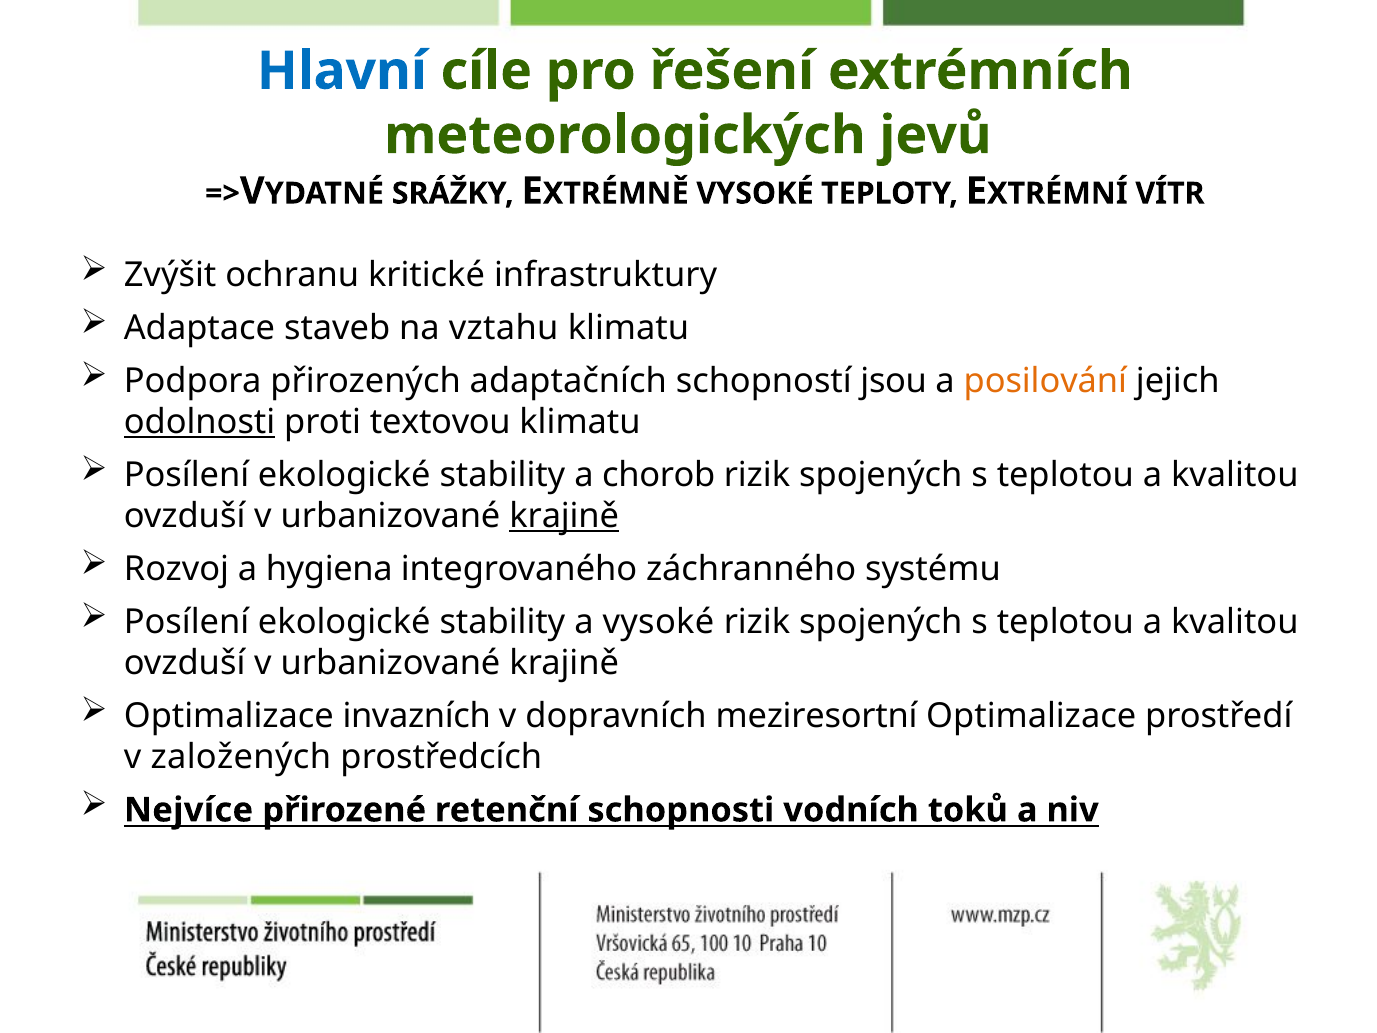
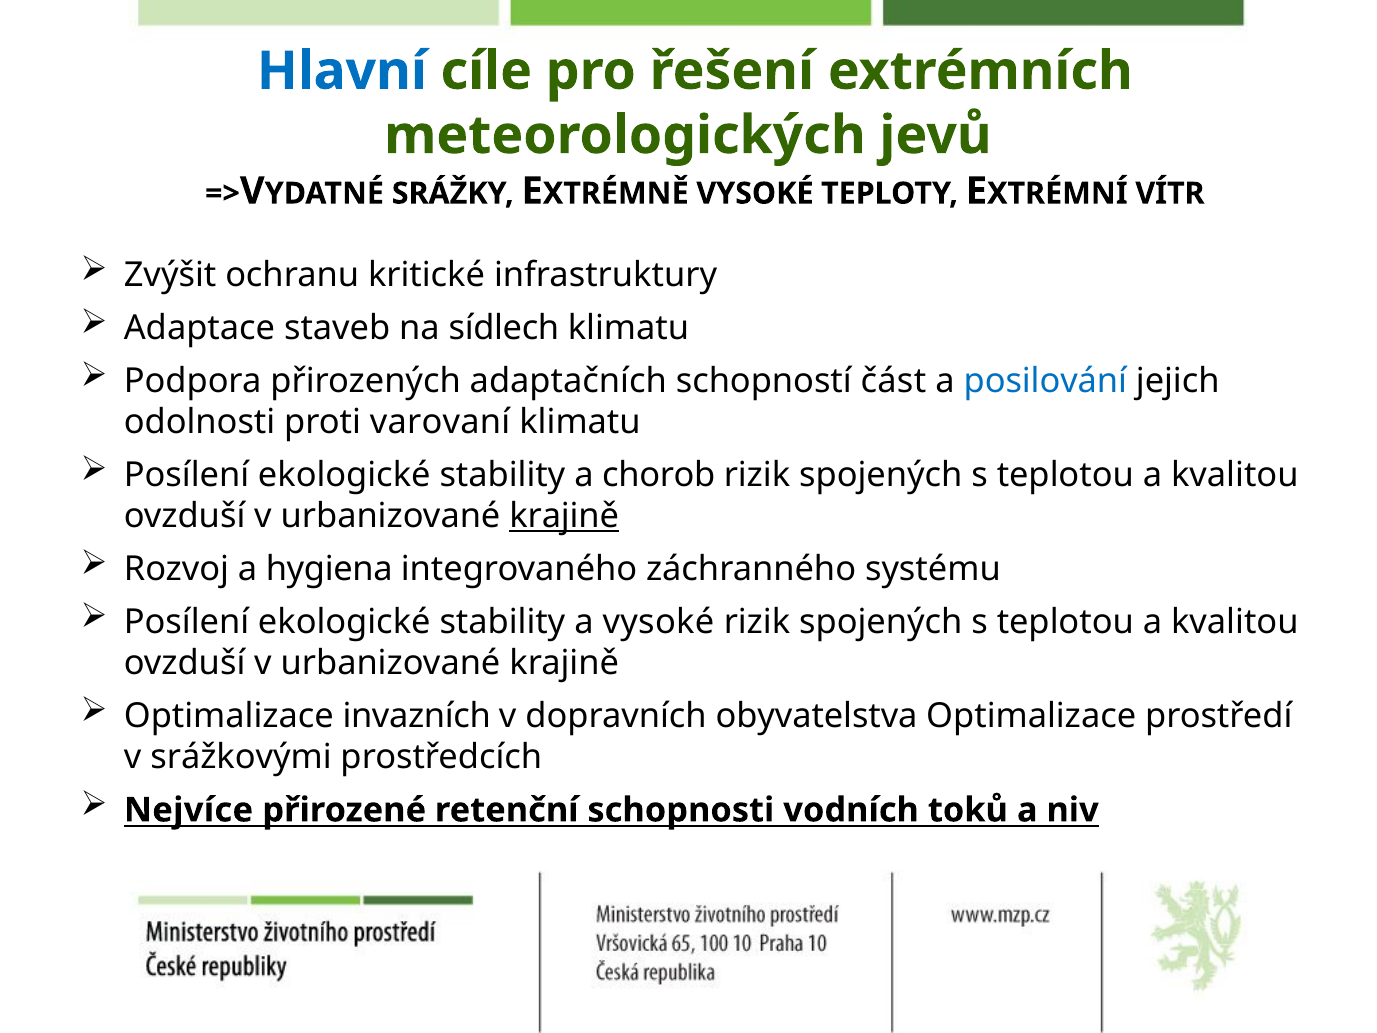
vztahu: vztahu -> sídlech (504, 328)
jsou: jsou -> část (893, 381)
posilování colour: orange -> blue (1045, 381)
odolnosti underline: present -> none (200, 422)
textovou: textovou -> varovaní (440, 422)
meziresortní: meziresortní -> obyvatelstva (817, 716)
založených: založených -> srážkovými (241, 757)
